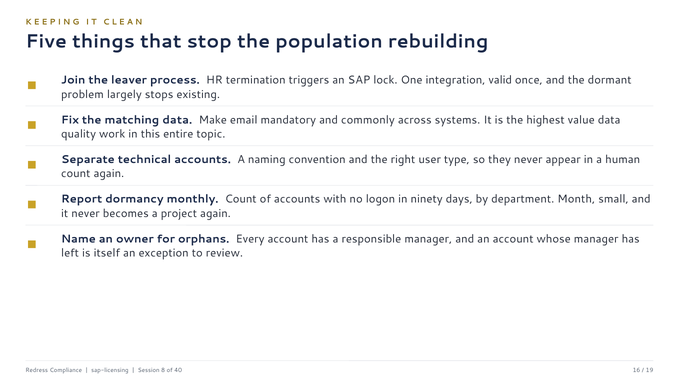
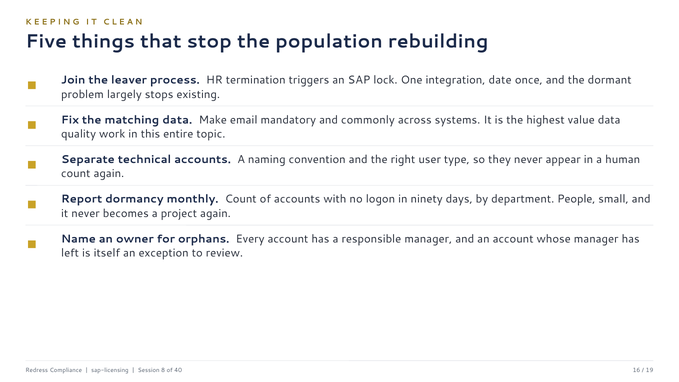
valid: valid -> date (500, 80)
Month: Month -> People (576, 199)
